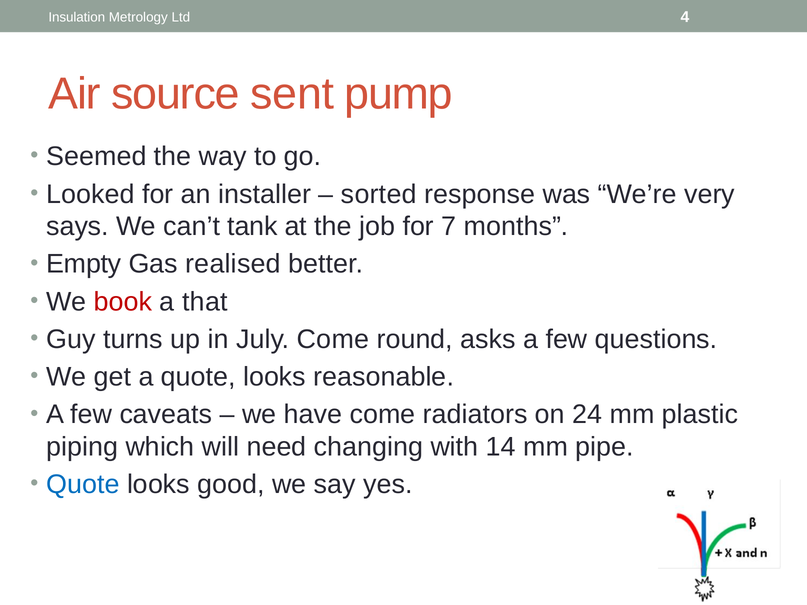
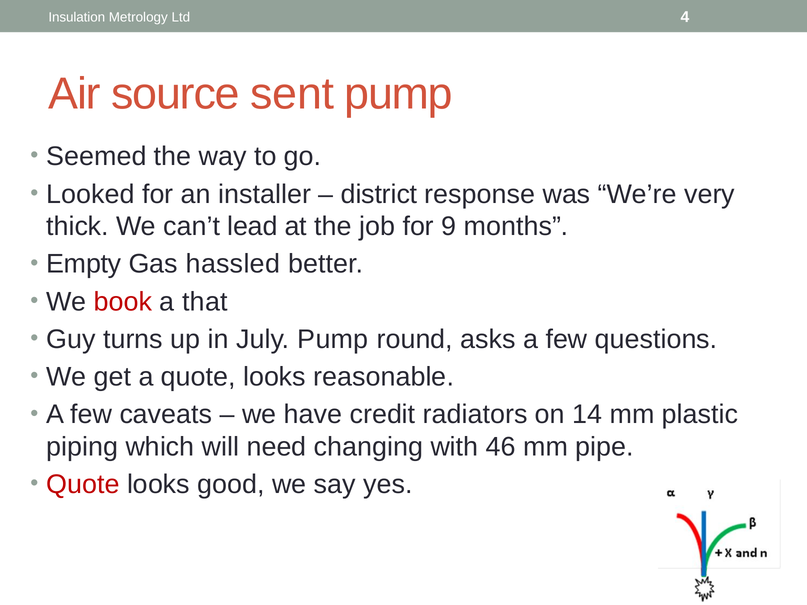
sorted: sorted -> district (379, 194)
says: says -> thick (78, 226)
tank: tank -> lead (252, 226)
7: 7 -> 9 (449, 226)
realised: realised -> hassled (233, 264)
July Come: Come -> Pump (333, 339)
have come: come -> credit (383, 415)
24: 24 -> 14 (587, 415)
14: 14 -> 46 (501, 447)
Quote colour: blue -> red (83, 485)
